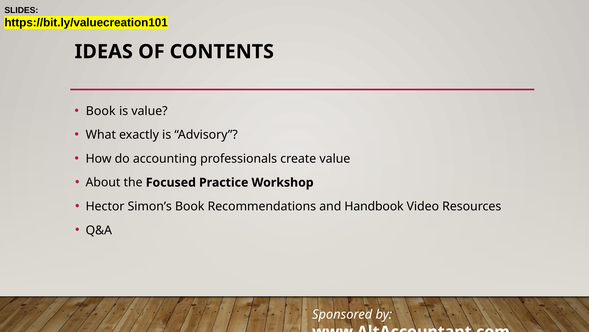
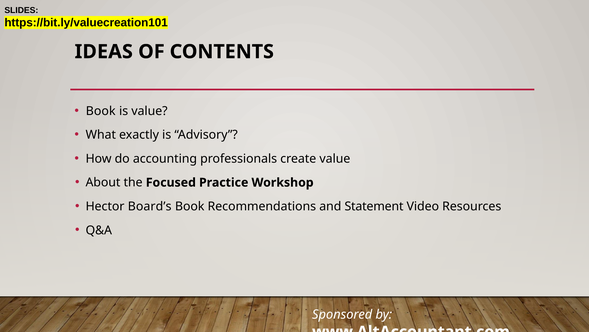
Simon’s: Simon’s -> Board’s (150, 206)
Handbook: Handbook -> Statement (374, 206)
